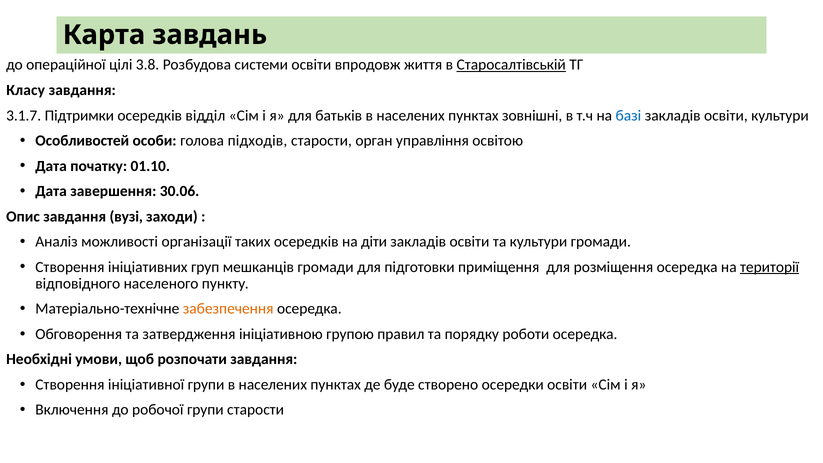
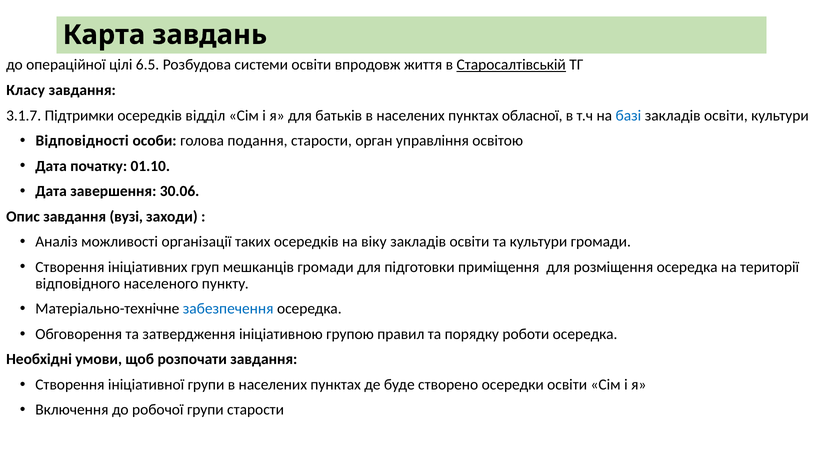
3.8: 3.8 -> 6.5 (148, 65)
зовнішні: зовнішні -> обласної (532, 115)
Особливостей: Особливостей -> Відповідності (82, 141)
підходів: підходів -> подання (258, 141)
діти: діти -> віку (374, 242)
території underline: present -> none (770, 267)
забезпечення colour: orange -> blue (228, 309)
